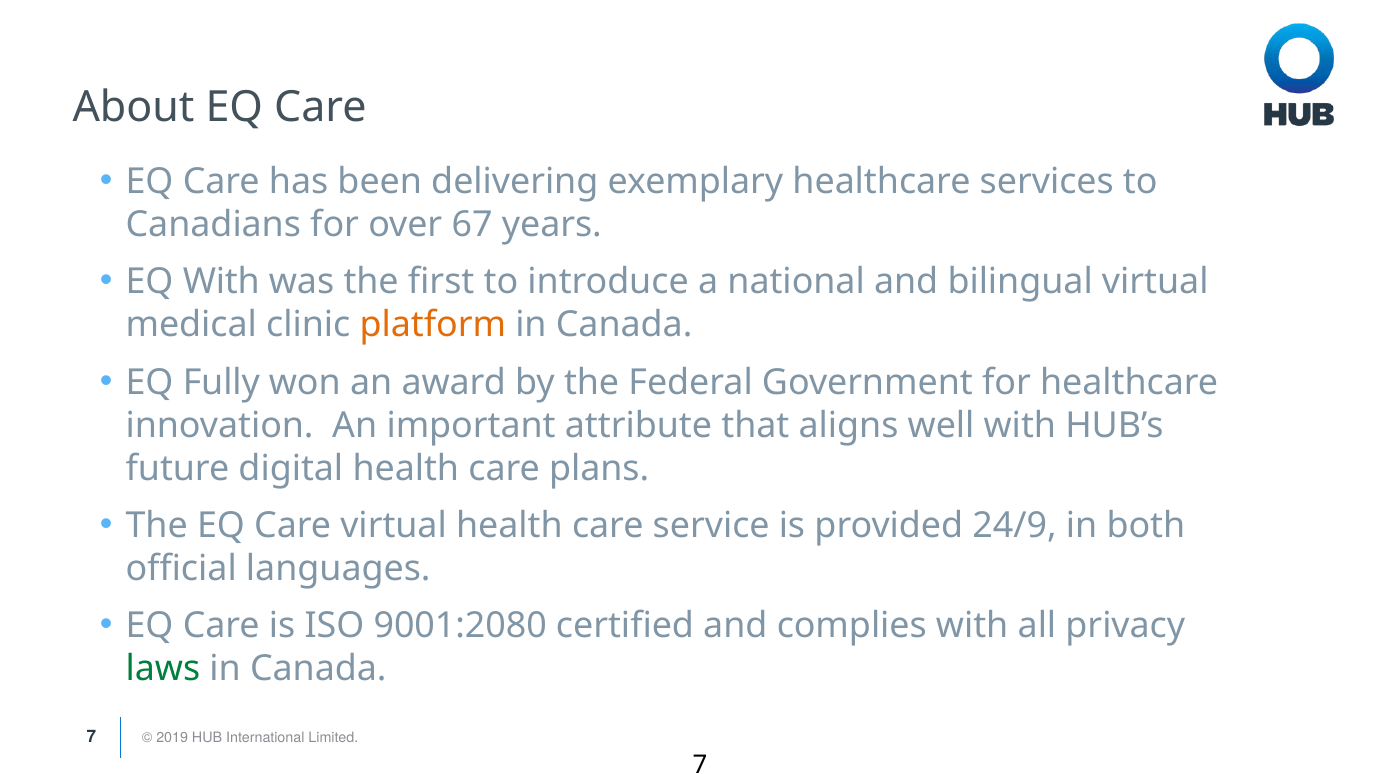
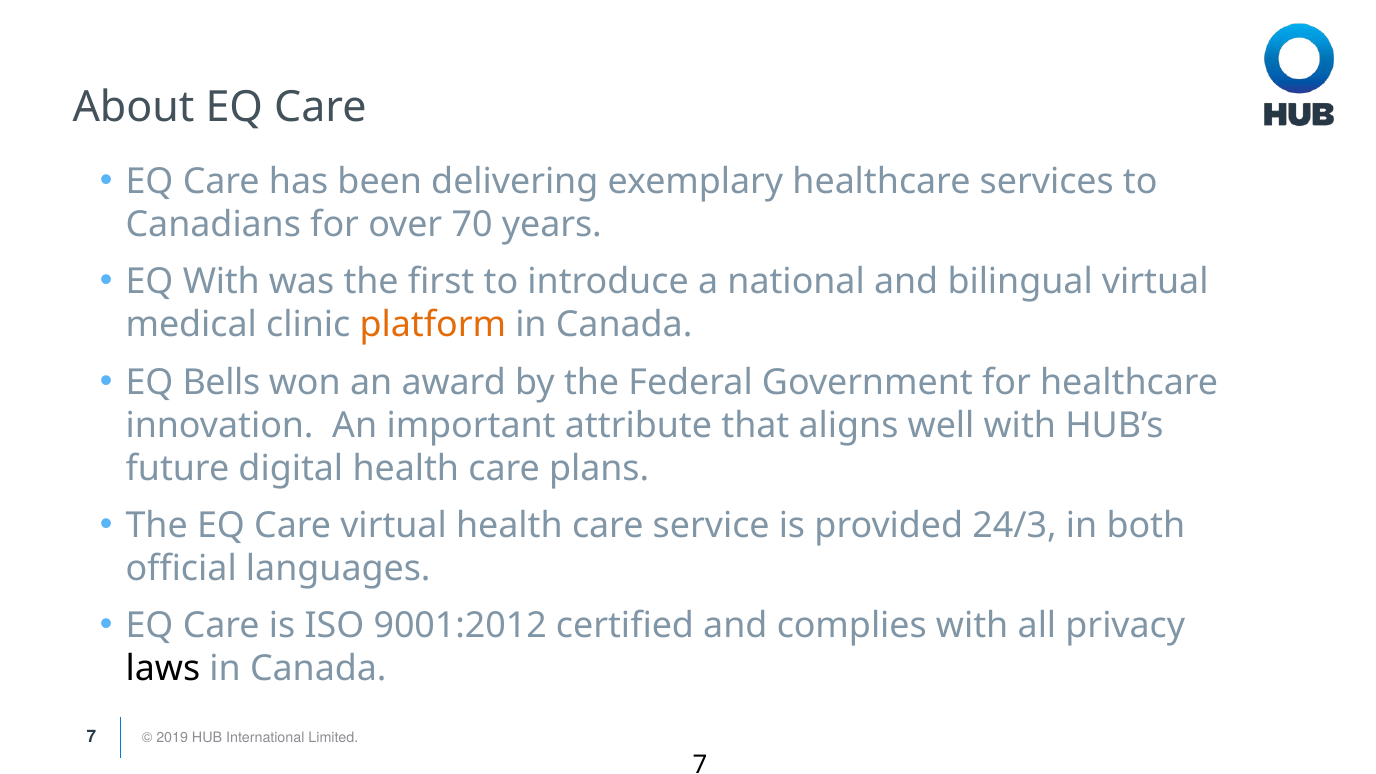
67: 67 -> 70 (472, 225)
Fully: Fully -> Bells (221, 382)
24/9: 24/9 -> 24/3 (1015, 526)
9001:2080: 9001:2080 -> 9001:2012 (460, 626)
laws colour: green -> black (163, 669)
